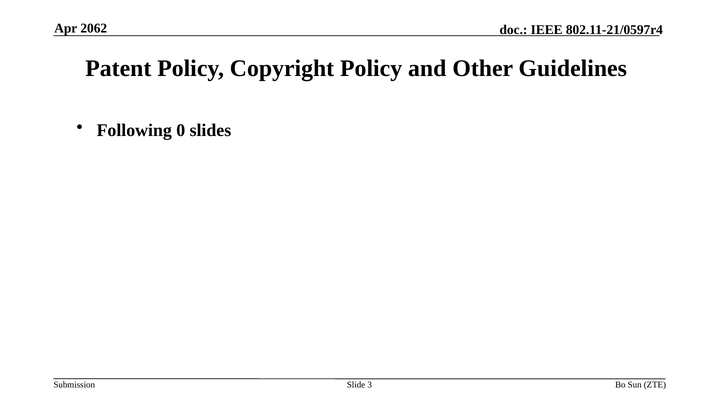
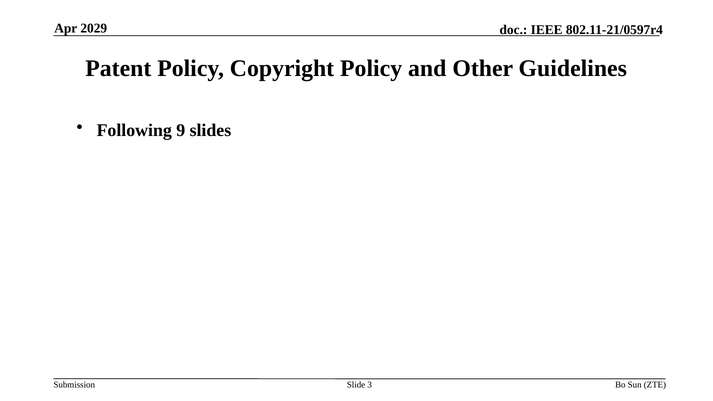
2062: 2062 -> 2029 (94, 28)
0: 0 -> 9 (181, 130)
